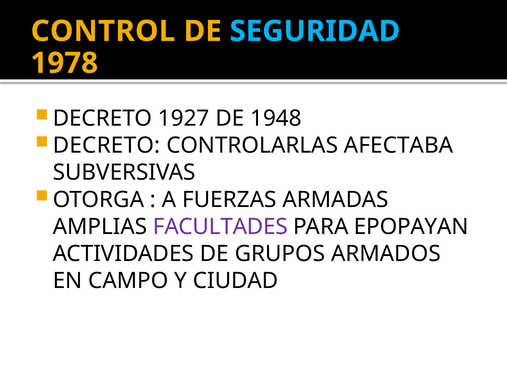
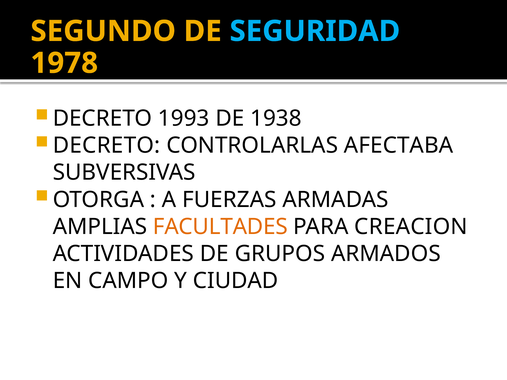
CONTROL: CONTROL -> SEGUNDO (103, 31)
1927: 1927 -> 1993 (184, 119)
1948: 1948 -> 1938 (276, 119)
FACULTADES colour: purple -> orange (220, 227)
EPOPAYAN: EPOPAYAN -> CREACION (411, 227)
